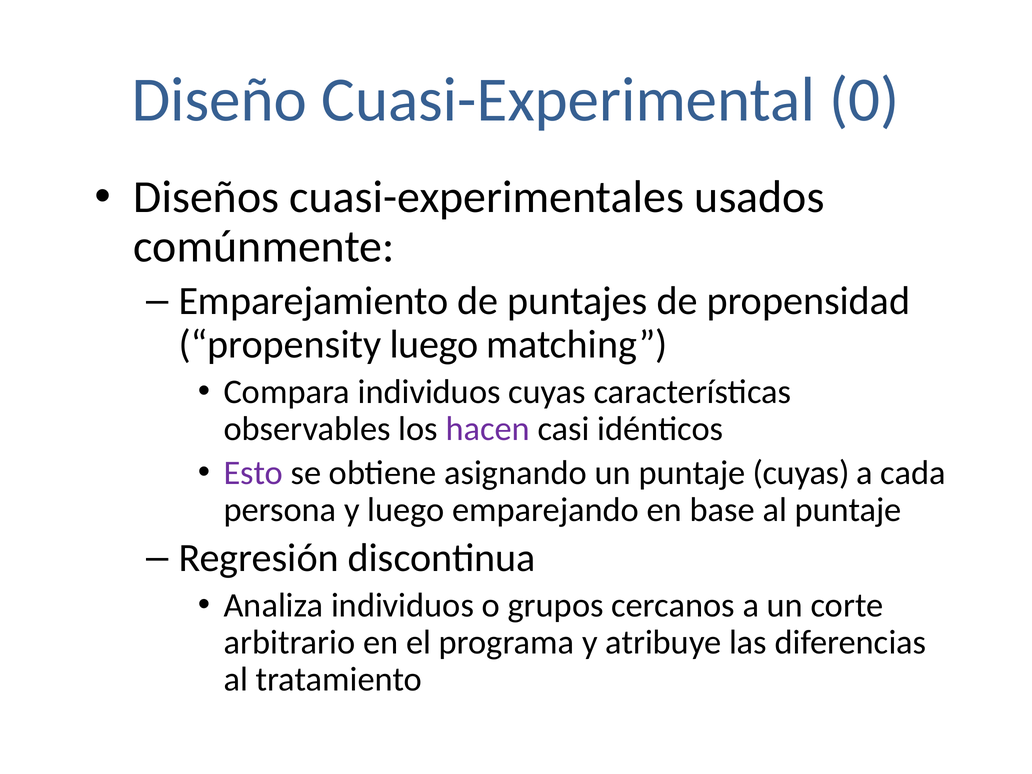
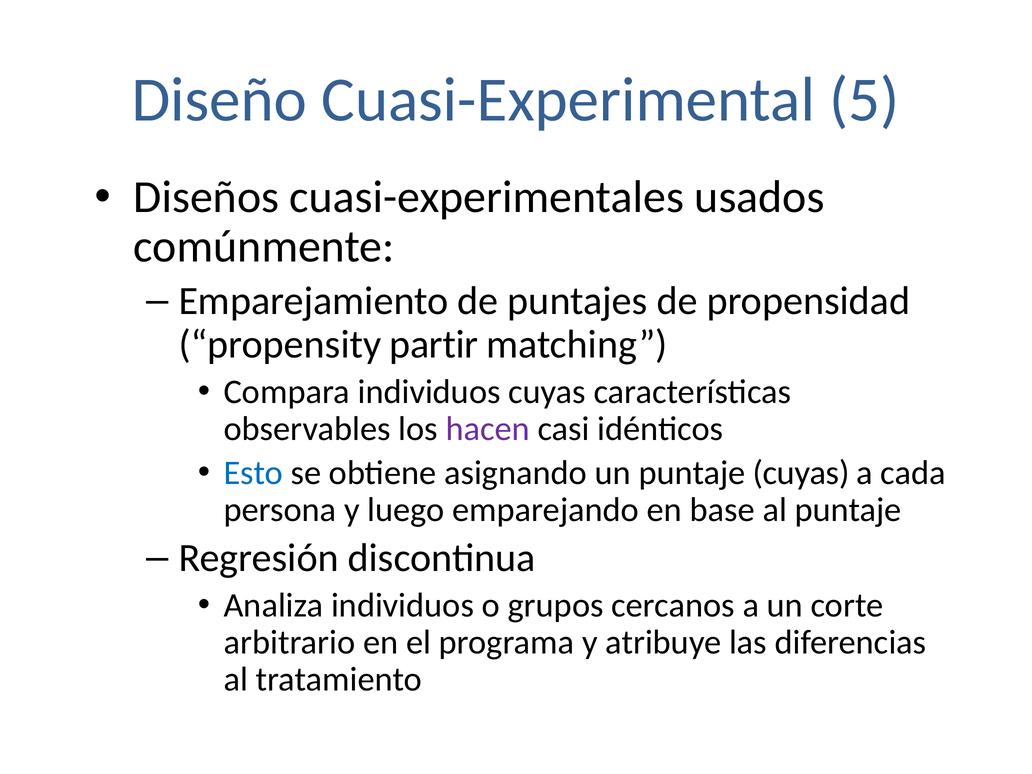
0: 0 -> 5 (864, 100)
propensity luego: luego -> partir (434, 345)
Esto colour: purple -> blue (253, 473)
